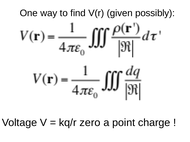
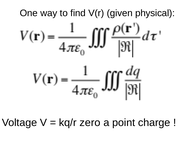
possibly: possibly -> physical (155, 13)
